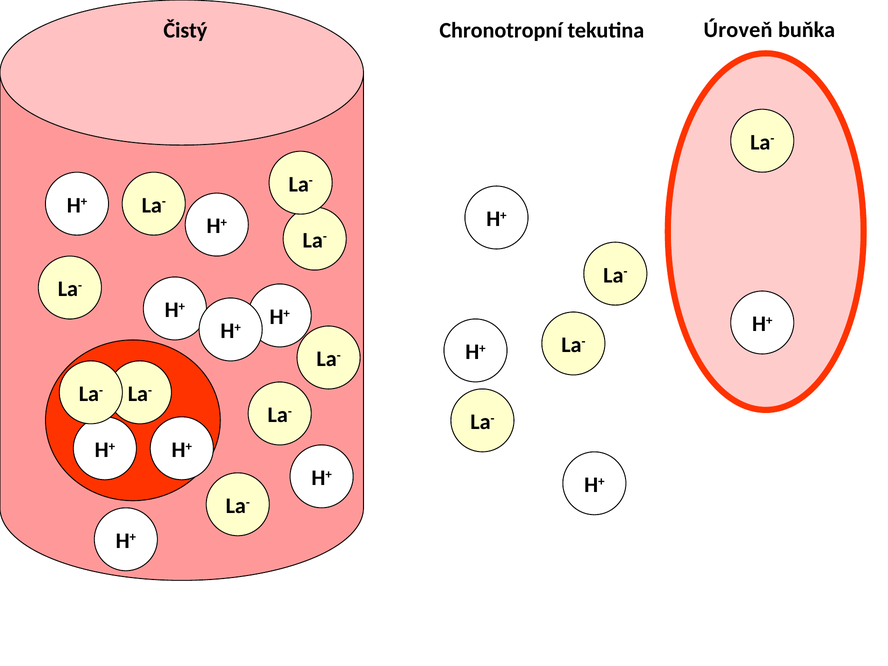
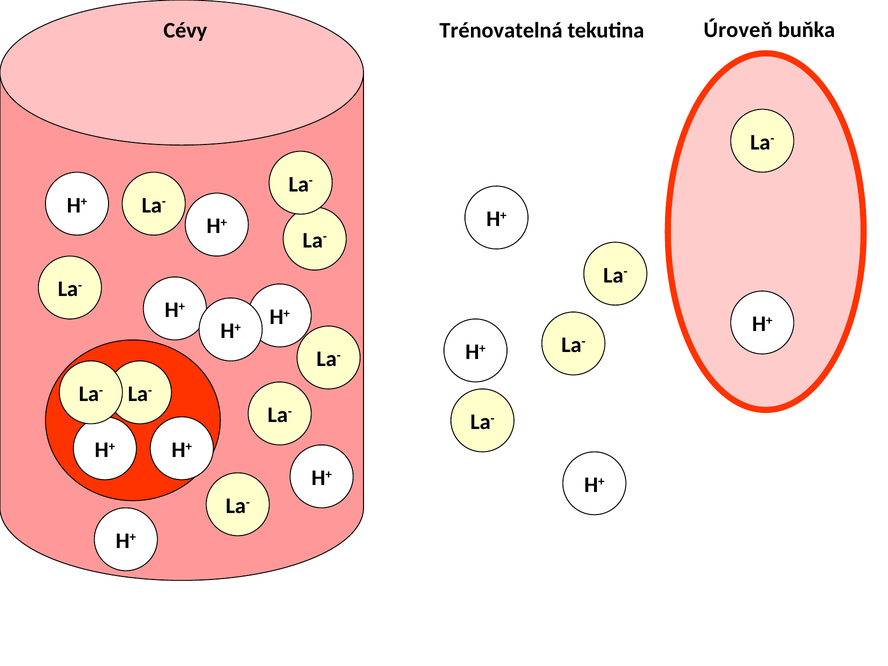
Čistý: Čistý -> Cévy (185, 30)
Chronotropní: Chronotropní -> Trénovatelná (501, 30)
